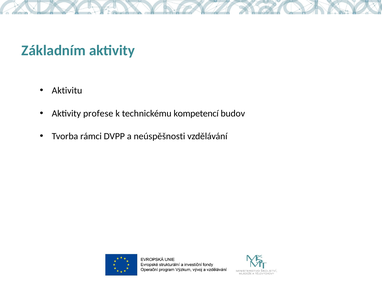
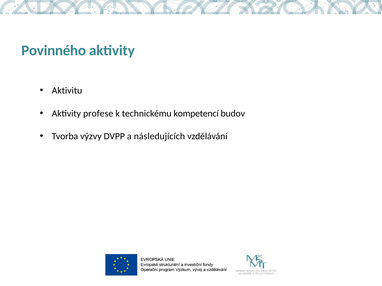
Základním: Základním -> Povinného (54, 50)
rámci: rámci -> výzvy (91, 137)
neúspěšnosti: neúspěšnosti -> následujících (159, 137)
